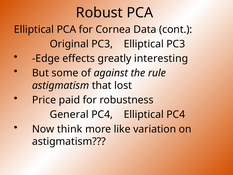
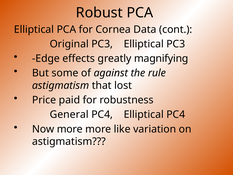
interesting: interesting -> magnifying (161, 58)
Now think: think -> more (70, 129)
